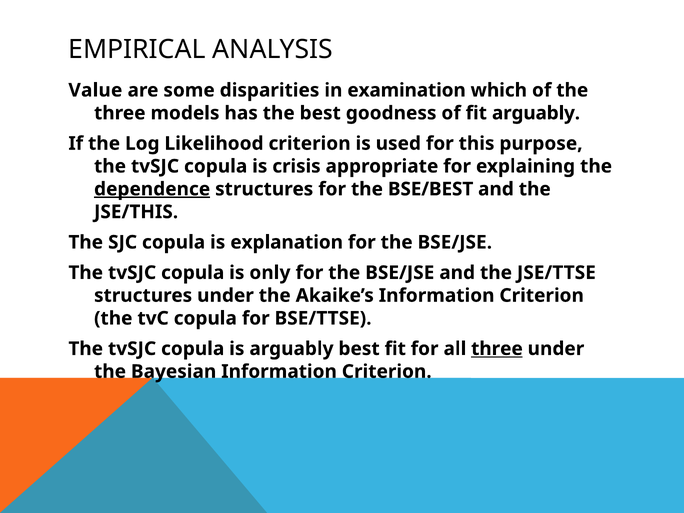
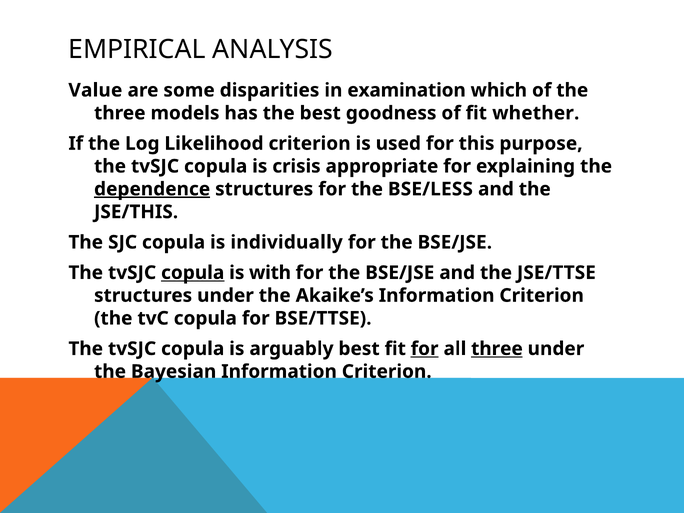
fit arguably: arguably -> whether (536, 113)
BSE/BEST: BSE/BEST -> BSE/LESS (430, 189)
explanation: explanation -> individually (287, 242)
copula underline: none -> present (193, 273)
only: only -> with (270, 273)
for underline: none -> present (425, 349)
